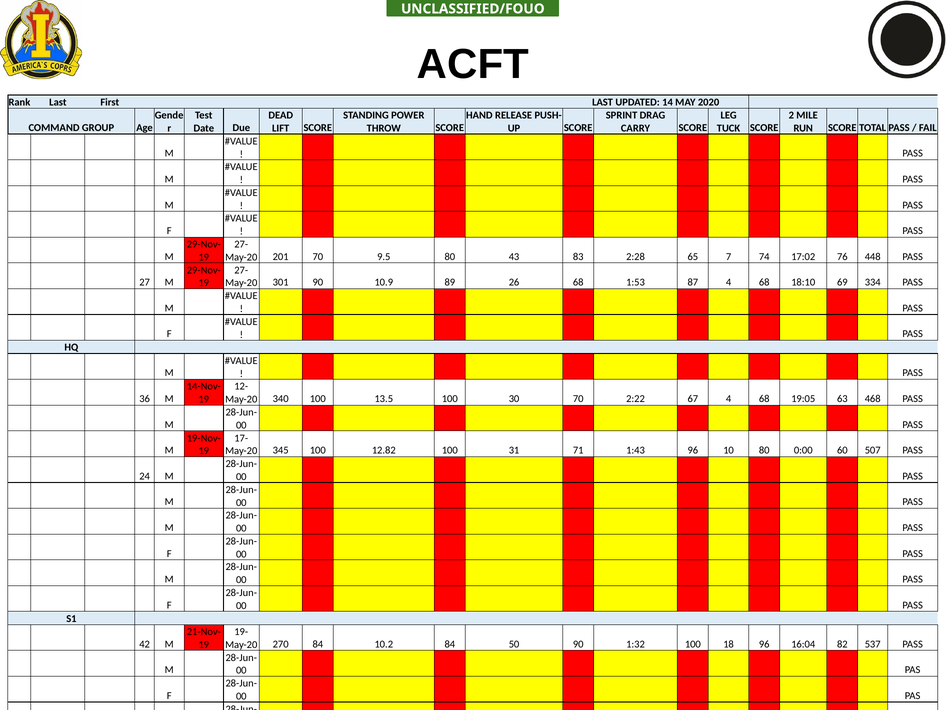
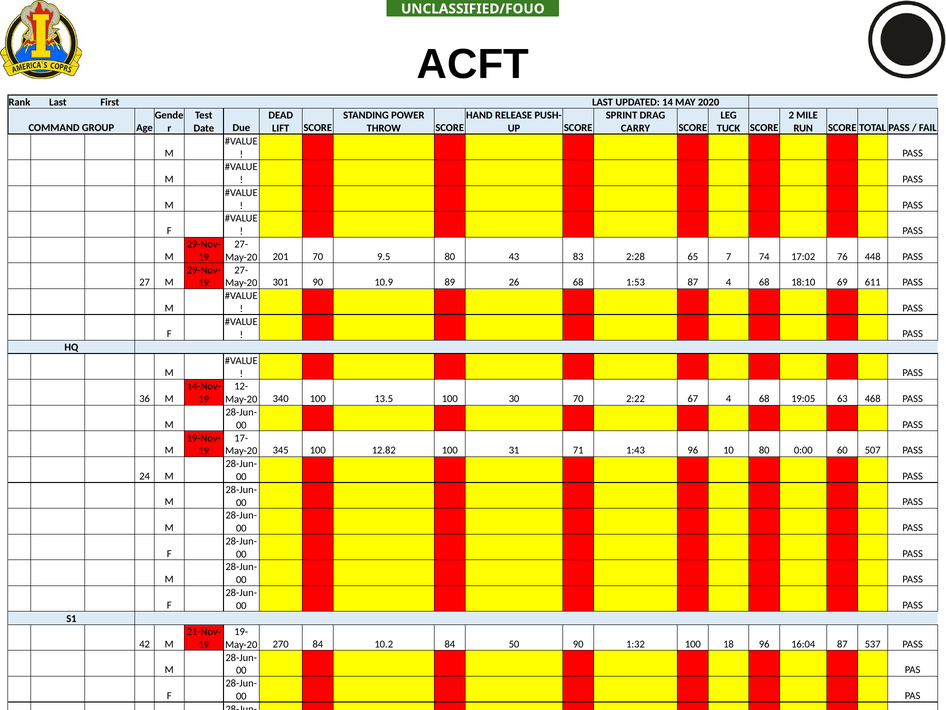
334: 334 -> 611 (873, 282)
16:04 82: 82 -> 87 (842, 644)
